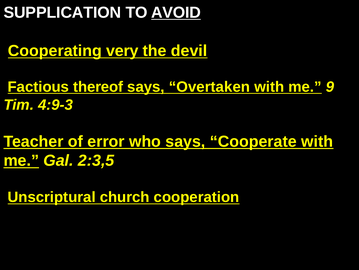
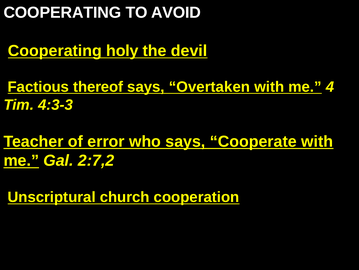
SUPPLICATION: SUPPLICATION -> COOPERATING (62, 12)
AVOID underline: present -> none (176, 12)
very: very -> holy (122, 51)
9: 9 -> 4 (330, 87)
4:9-3: 4:9-3 -> 4:3-3 (56, 105)
2:3,5: 2:3,5 -> 2:7,2 (96, 160)
